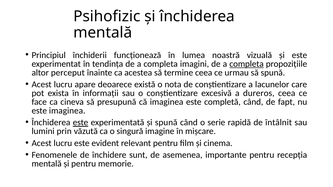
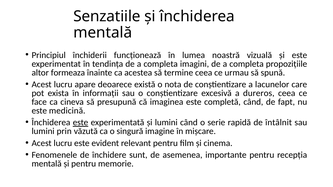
Psihofizic: Psihofizic -> Senzatiile (107, 16)
completa underline: present -> none (247, 64)
perceput: perceput -> formeaza (68, 73)
este imaginea: imaginea -> medicină (67, 111)
și spună: spună -> lumini (166, 123)
